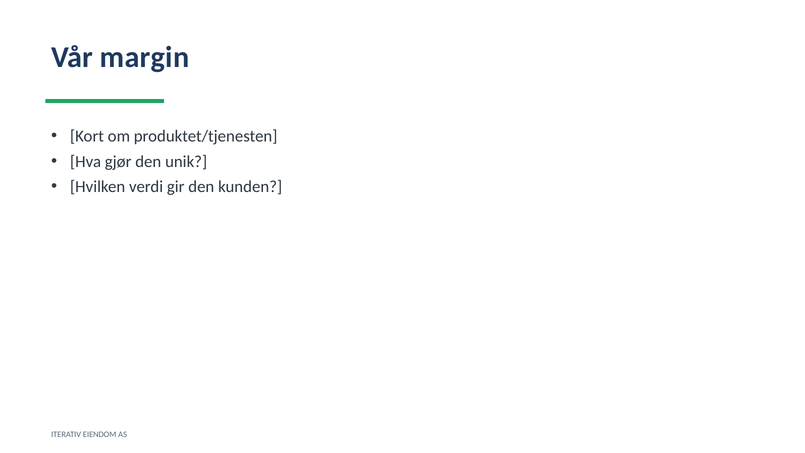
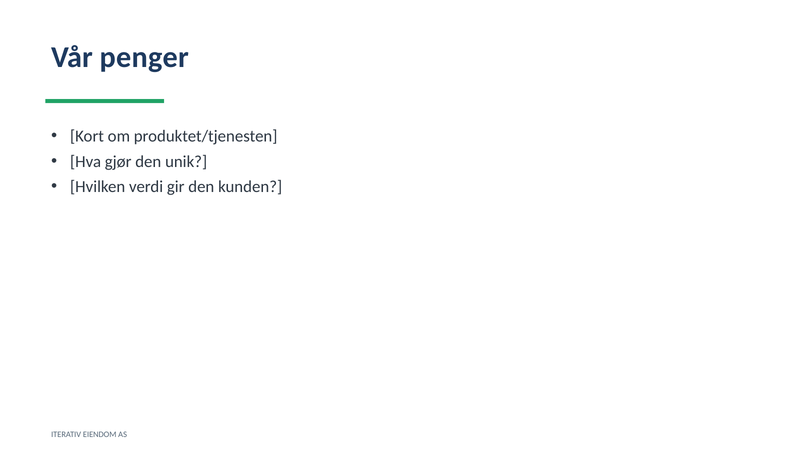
margin: margin -> penger (145, 57)
